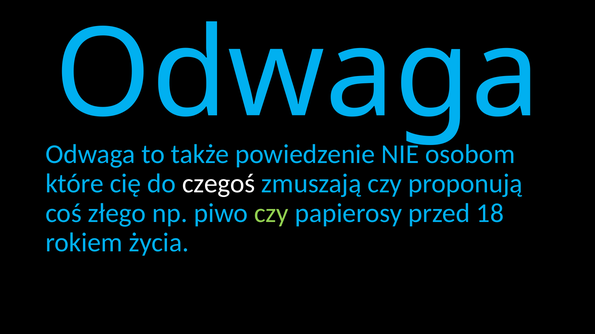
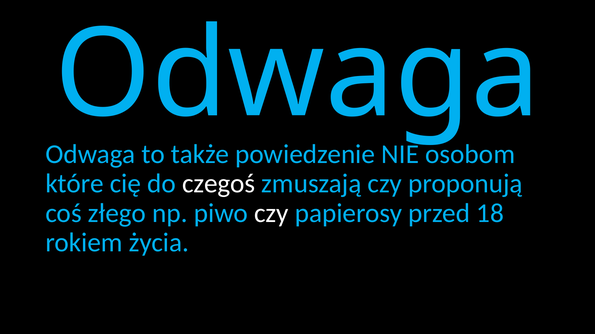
czy colour: light green -> white (271, 214)
